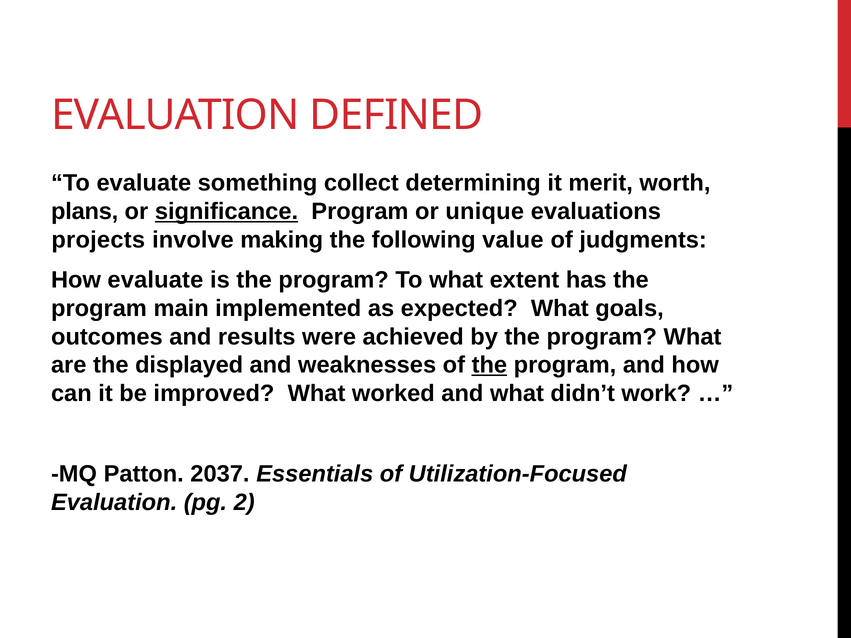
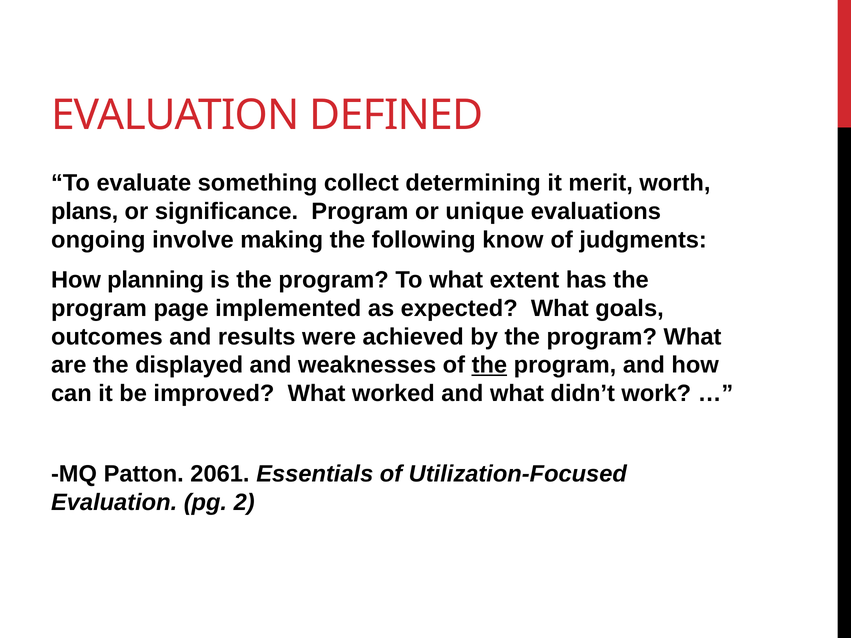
significance underline: present -> none (226, 212)
projects: projects -> ongoing (98, 240)
value: value -> know (513, 240)
How evaluate: evaluate -> planning (156, 280)
main: main -> page (181, 309)
2037: 2037 -> 2061 (220, 474)
